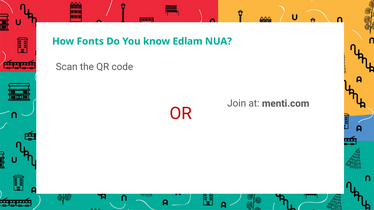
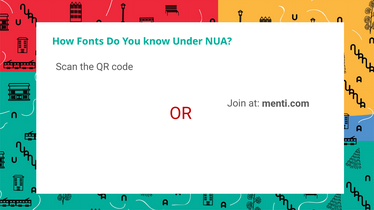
Edlam: Edlam -> Under (188, 41)
